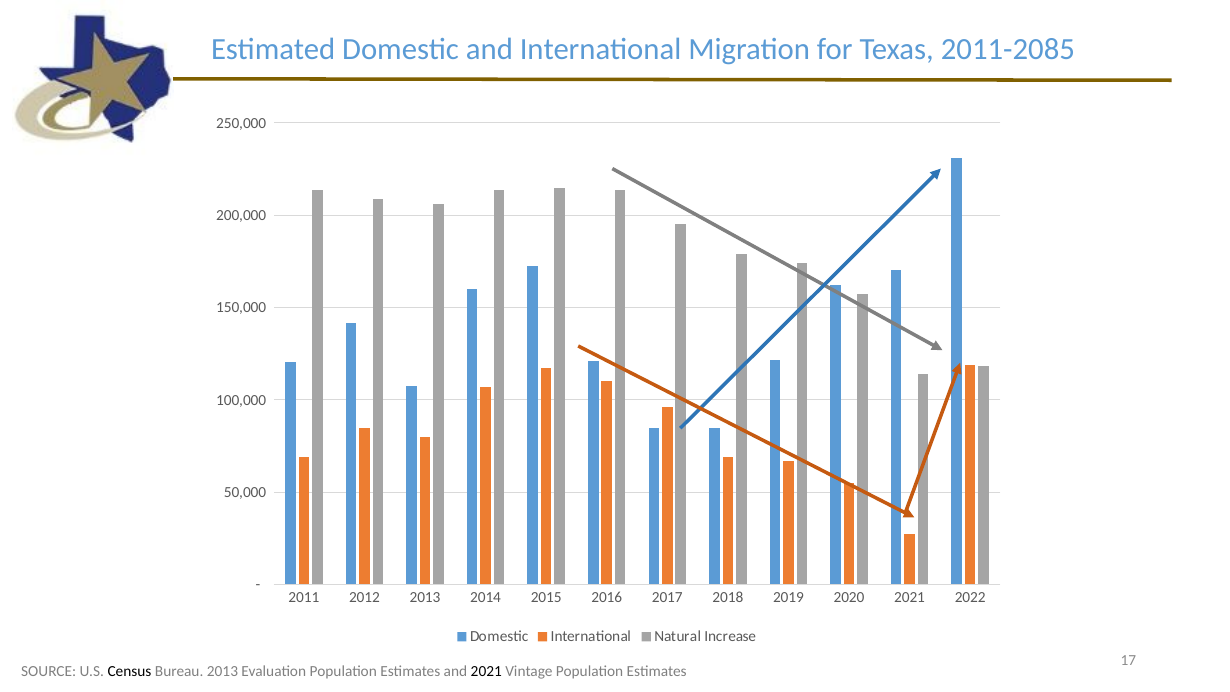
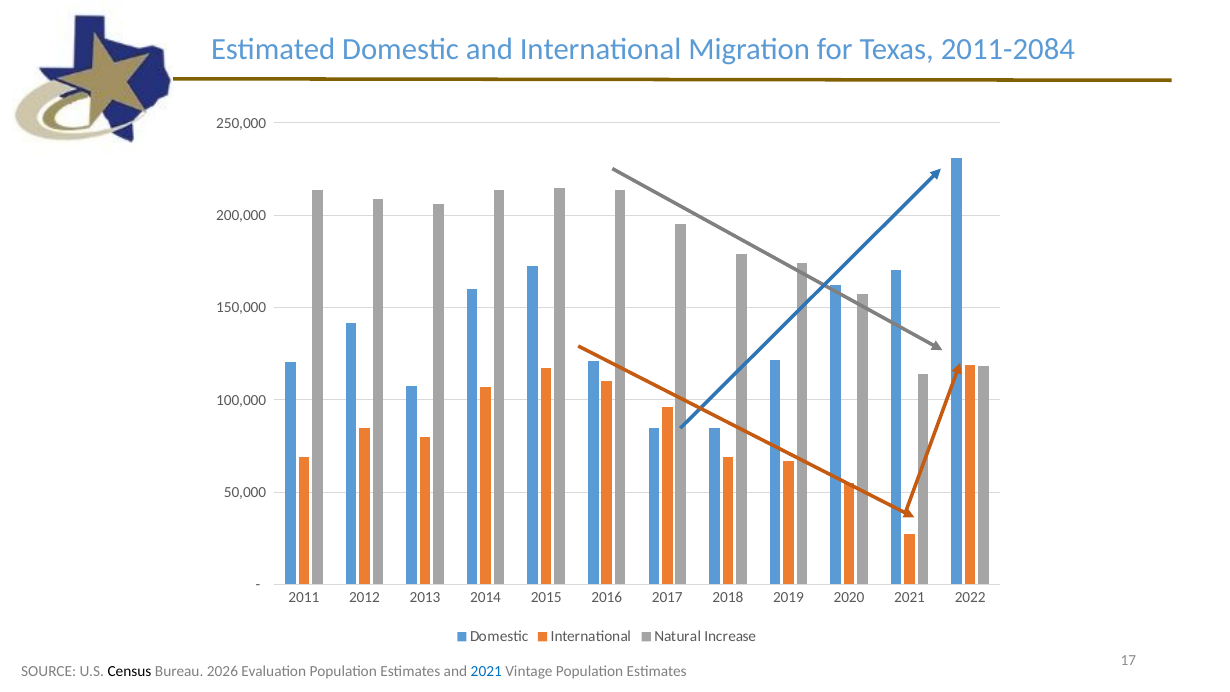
2011-2085: 2011-2085 -> 2011-2084 (1008, 49)
Bureau 2013: 2013 -> 2026 (222, 672)
2021 colour: black -> blue (486, 672)
